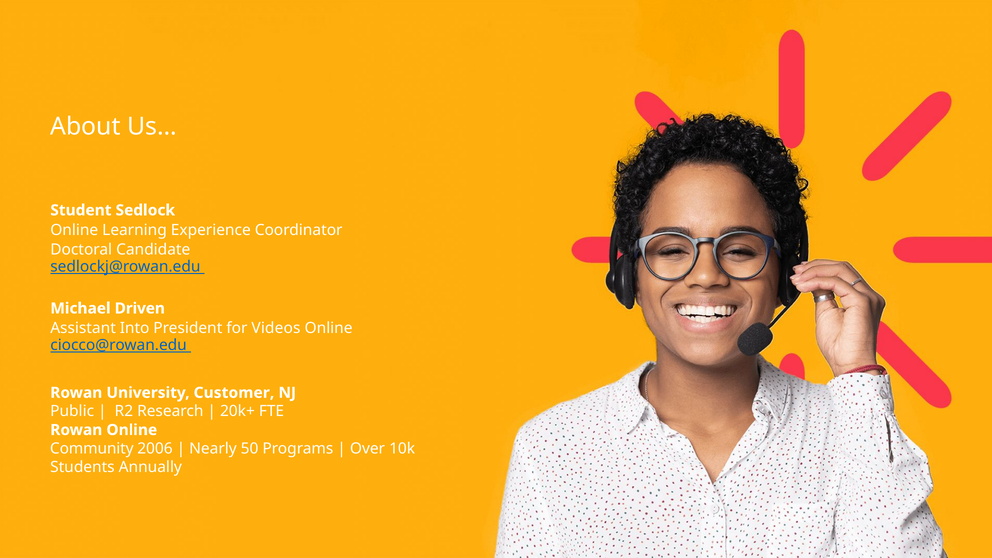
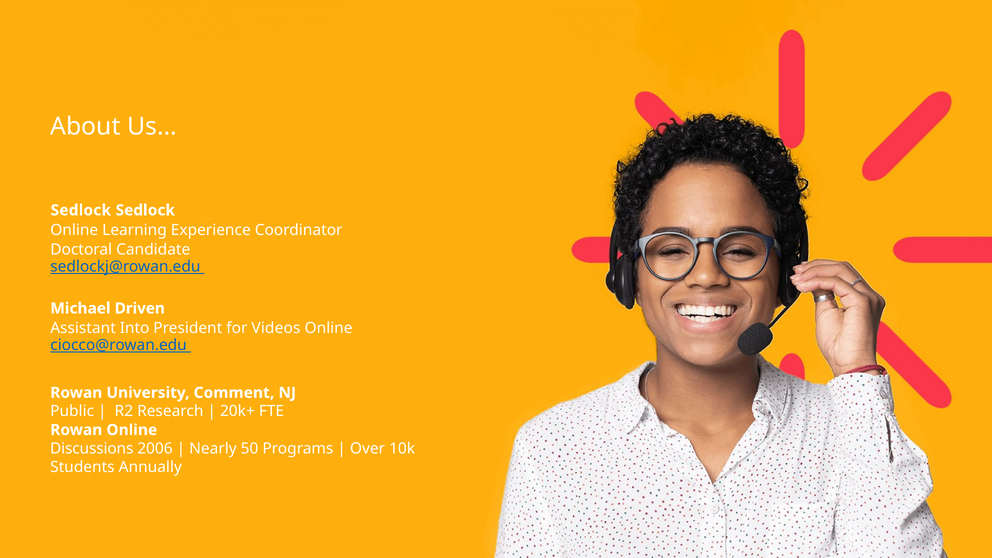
Student: Student -> Sedlock (81, 210)
Customer: Customer -> Comment (234, 393)
Community: Community -> Discussions (92, 449)
